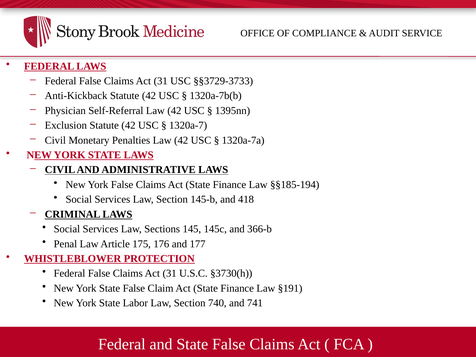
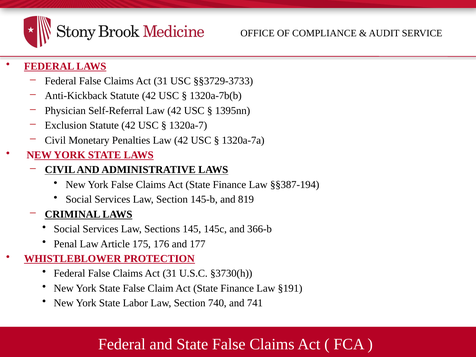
§§185-194: §§185-194 -> §§387-194 (295, 185)
418: 418 -> 819 (246, 199)
